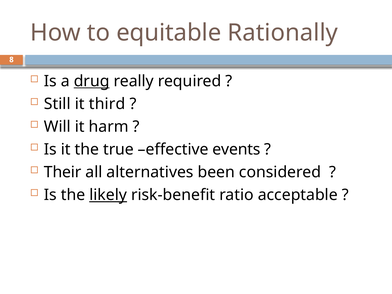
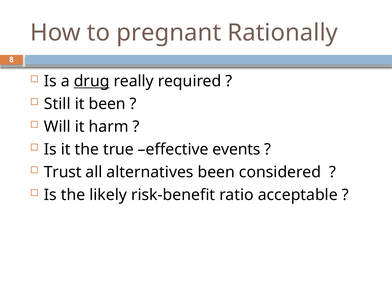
equitable: equitable -> pregnant (169, 33)
it third: third -> been (107, 104)
Their: Their -> Trust (63, 172)
likely underline: present -> none (108, 195)
